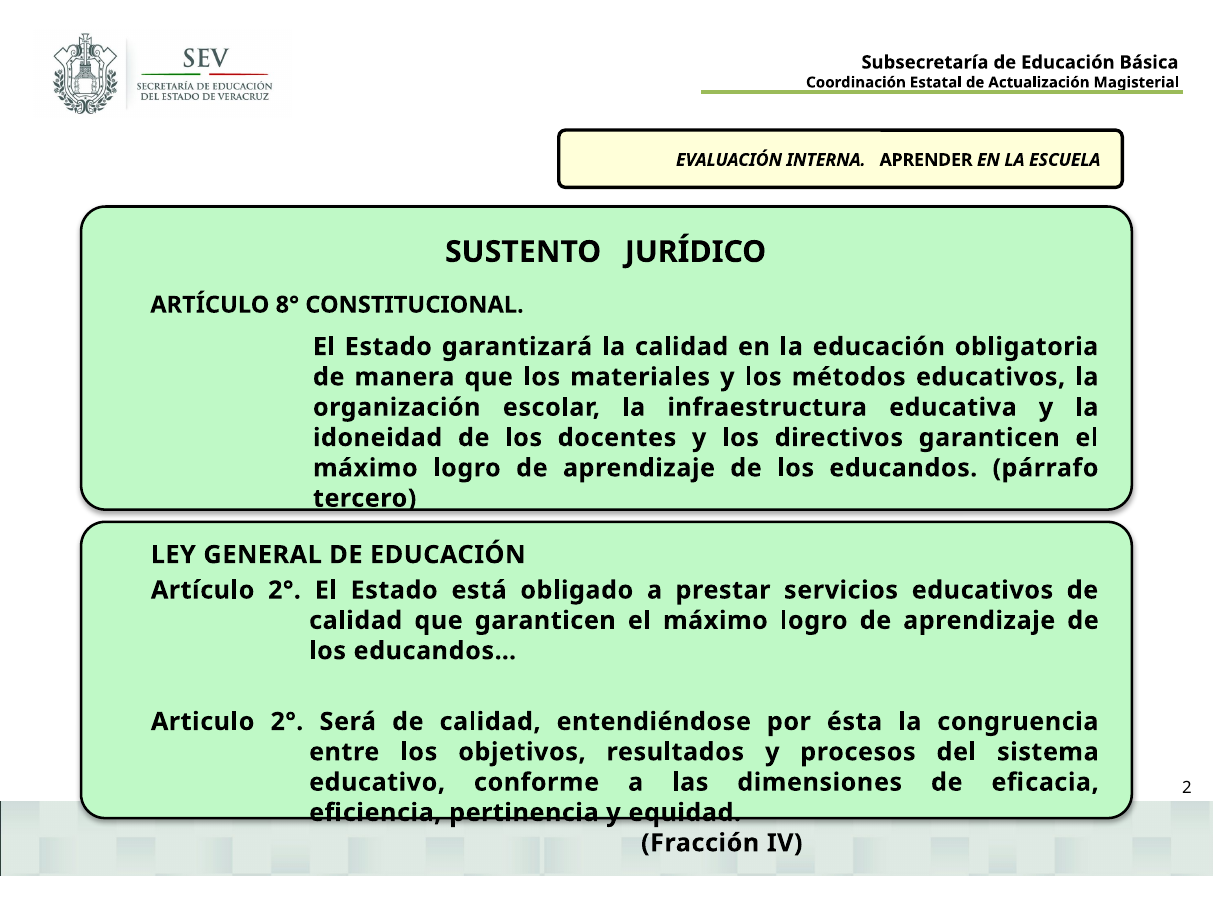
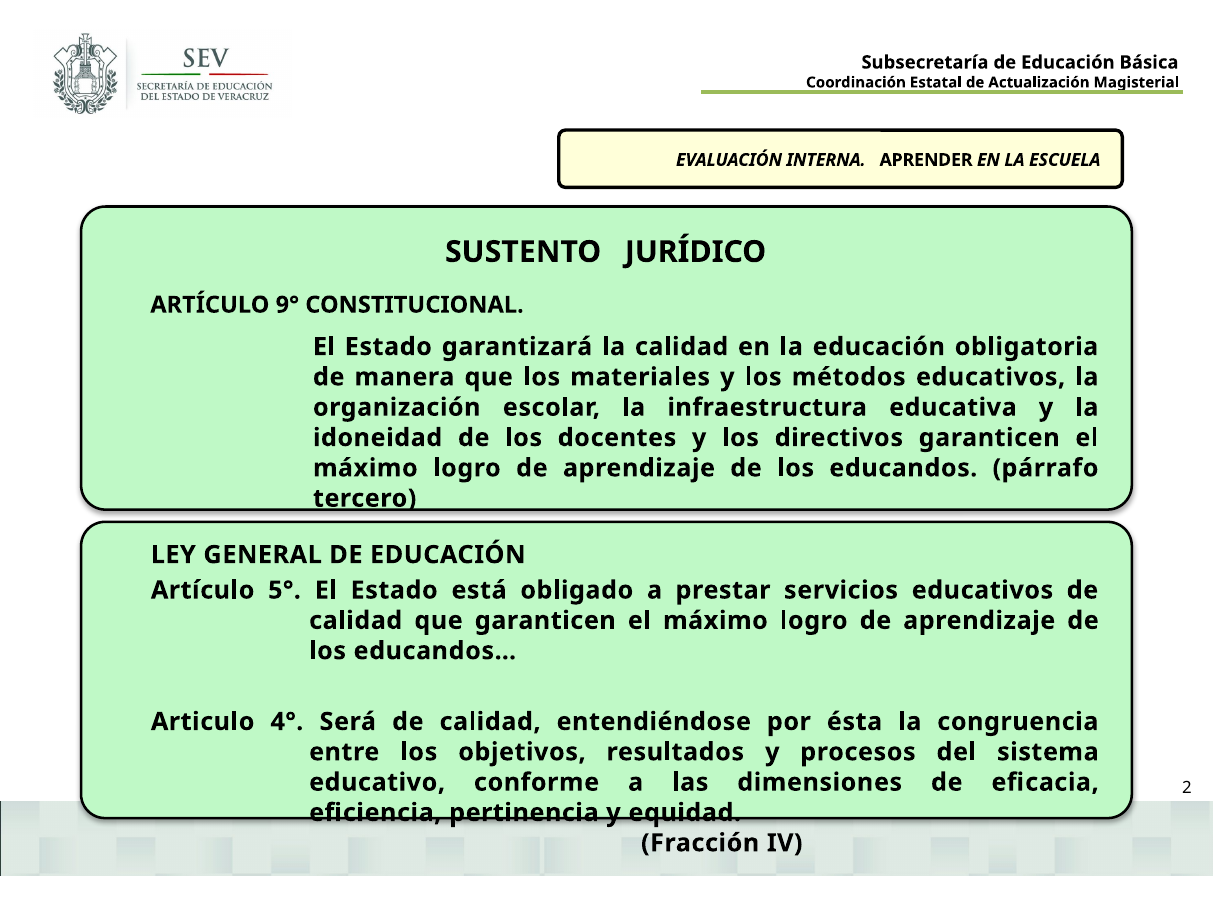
8°: 8° -> 9° (287, 305)
Artículo 2°: 2° -> 5° (284, 590)
Articulo 2°: 2° -> 4° (287, 721)
